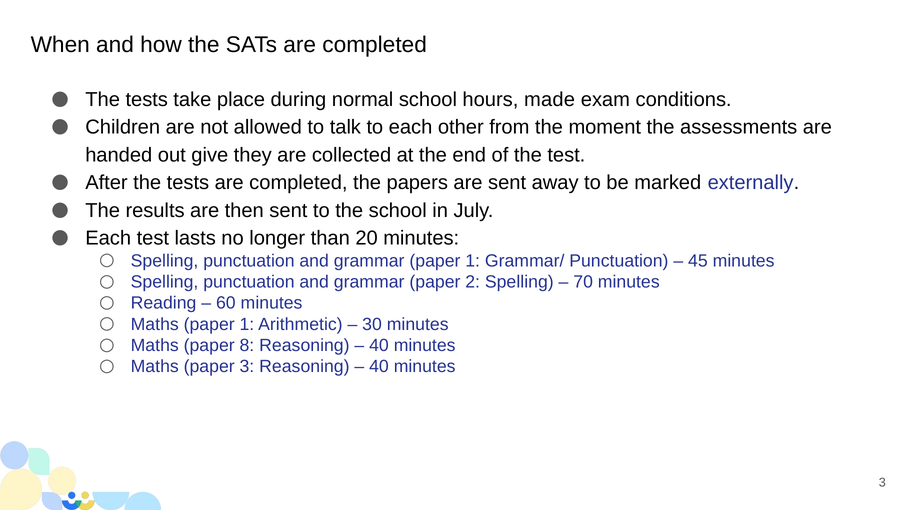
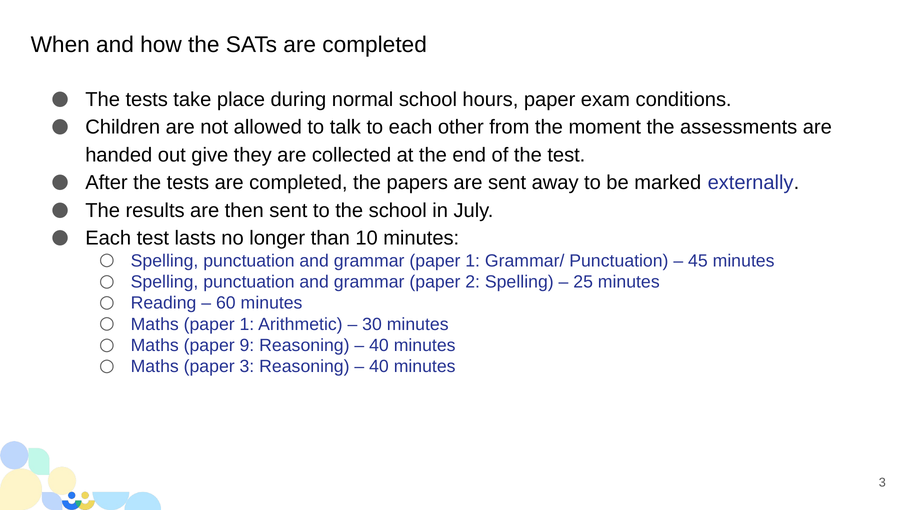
hours made: made -> paper (550, 100)
20: 20 -> 10 (367, 238)
70: 70 -> 25 (583, 282)
8: 8 -> 9 (247, 346)
